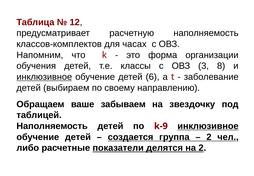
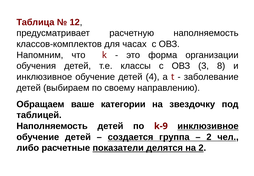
инклюзивное underline: present -> none (44, 77)
6: 6 -> 4 (153, 77)
забываем: забываем -> категории (123, 104)
